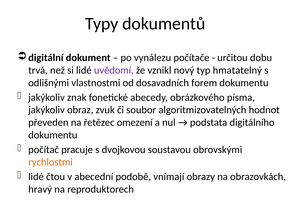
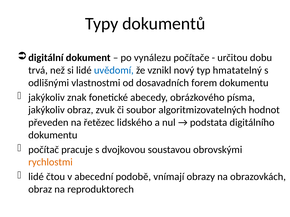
uvědomí colour: purple -> blue (114, 70)
omezení: omezení -> lidského (135, 123)
hravý: hravý -> obraz (40, 190)
